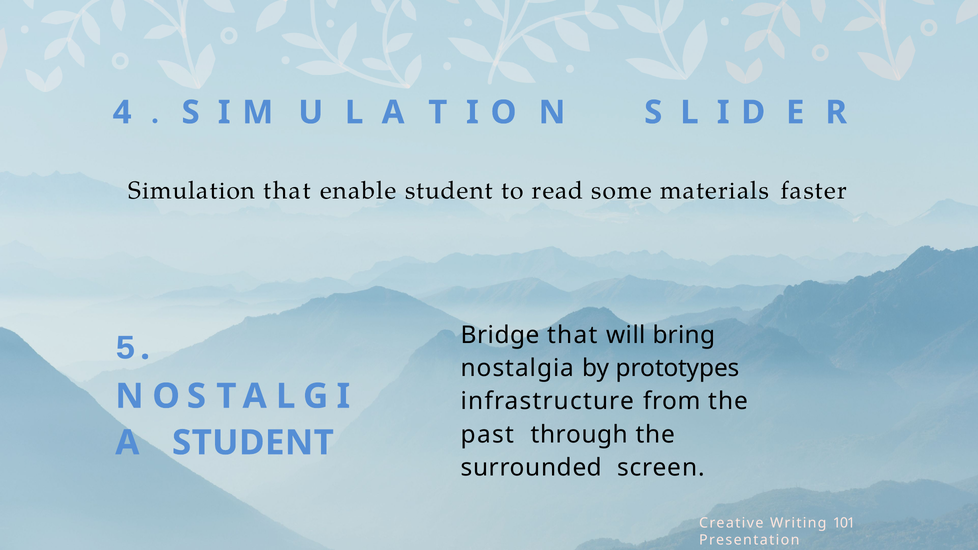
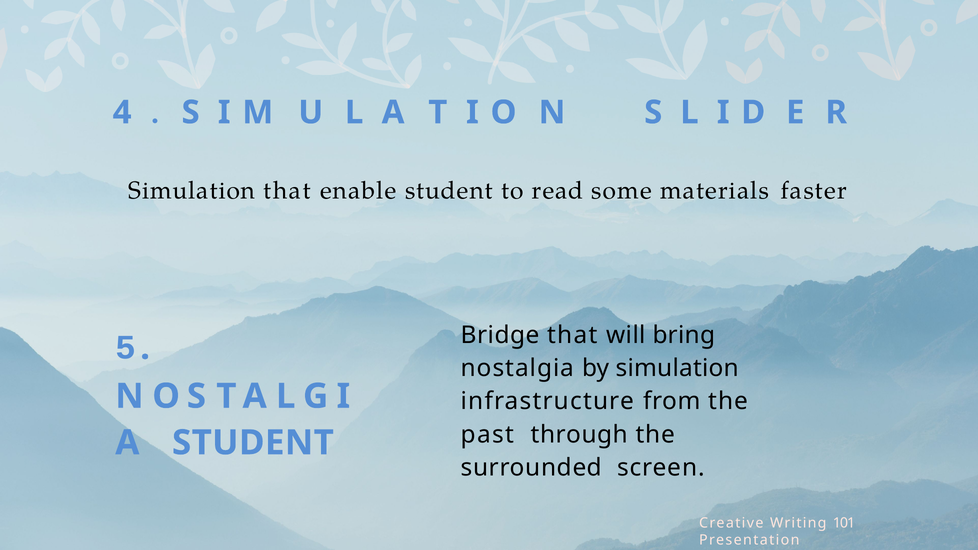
by prototypes: prototypes -> simulation (677, 368)
